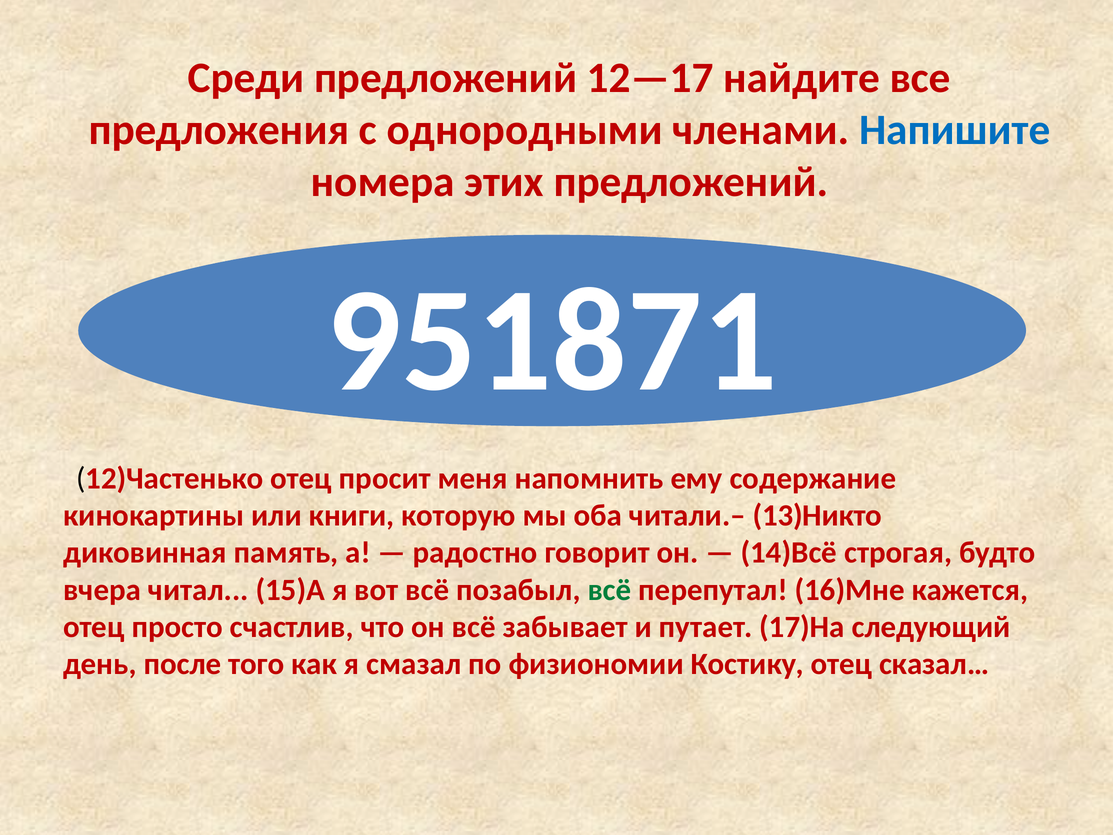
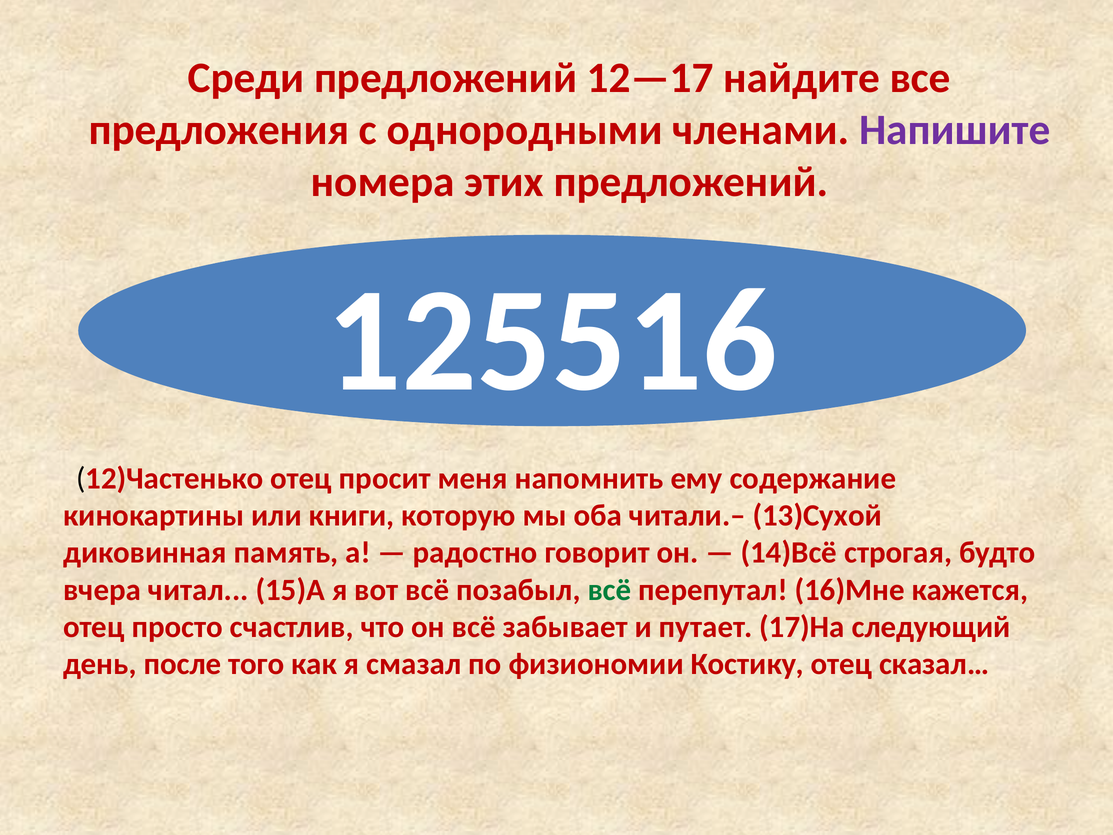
Напишите colour: blue -> purple (955, 130)
951871: 951871 -> 125516 (552, 341)
13)Никто: 13)Никто -> 13)Сухой (817, 515)
